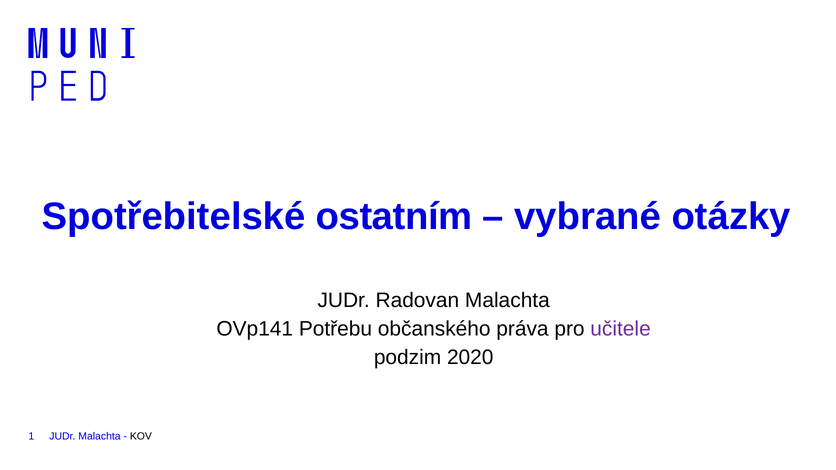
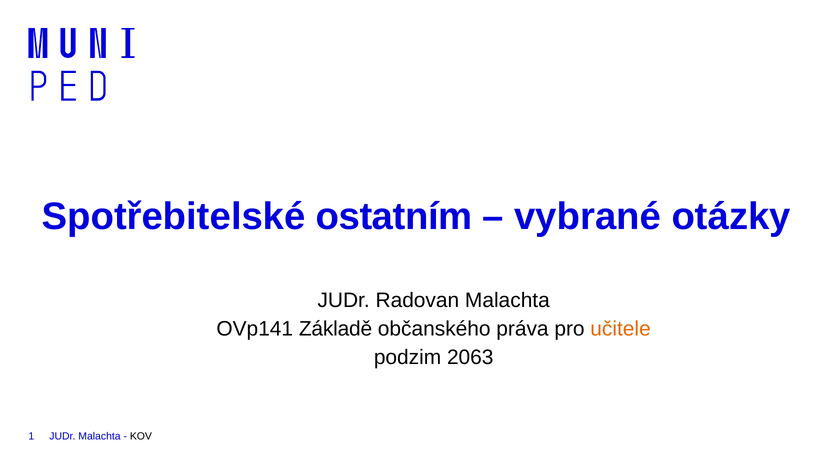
Potřebu: Potřebu -> Základě (336, 329)
učitele colour: purple -> orange (621, 329)
2020: 2020 -> 2063 (470, 358)
